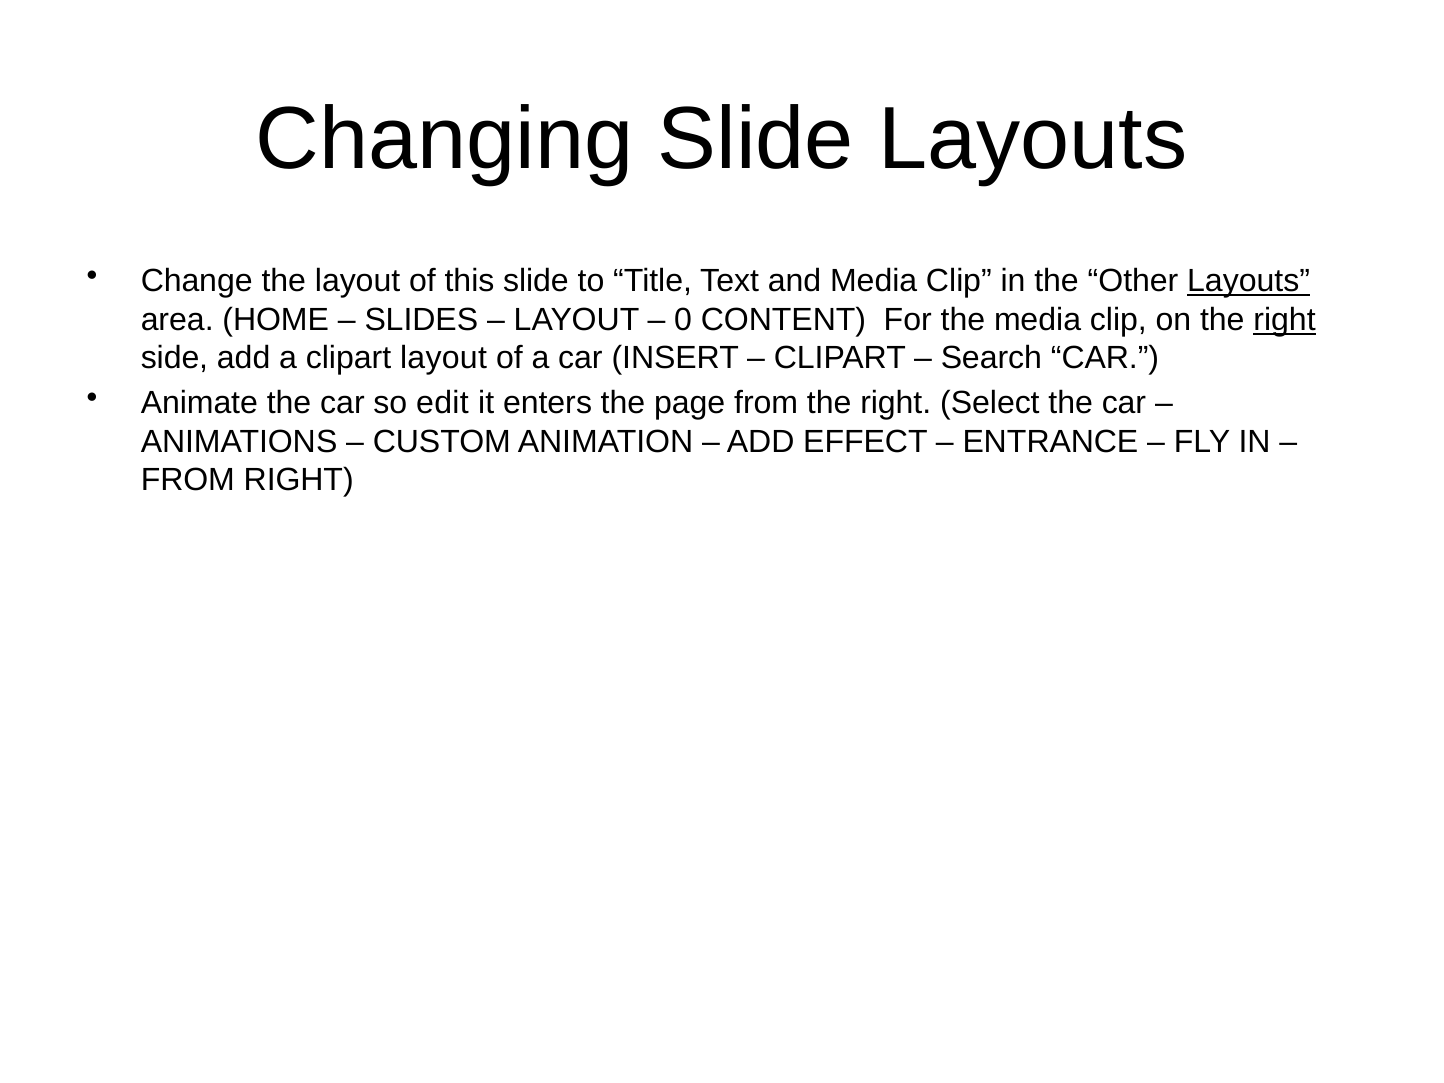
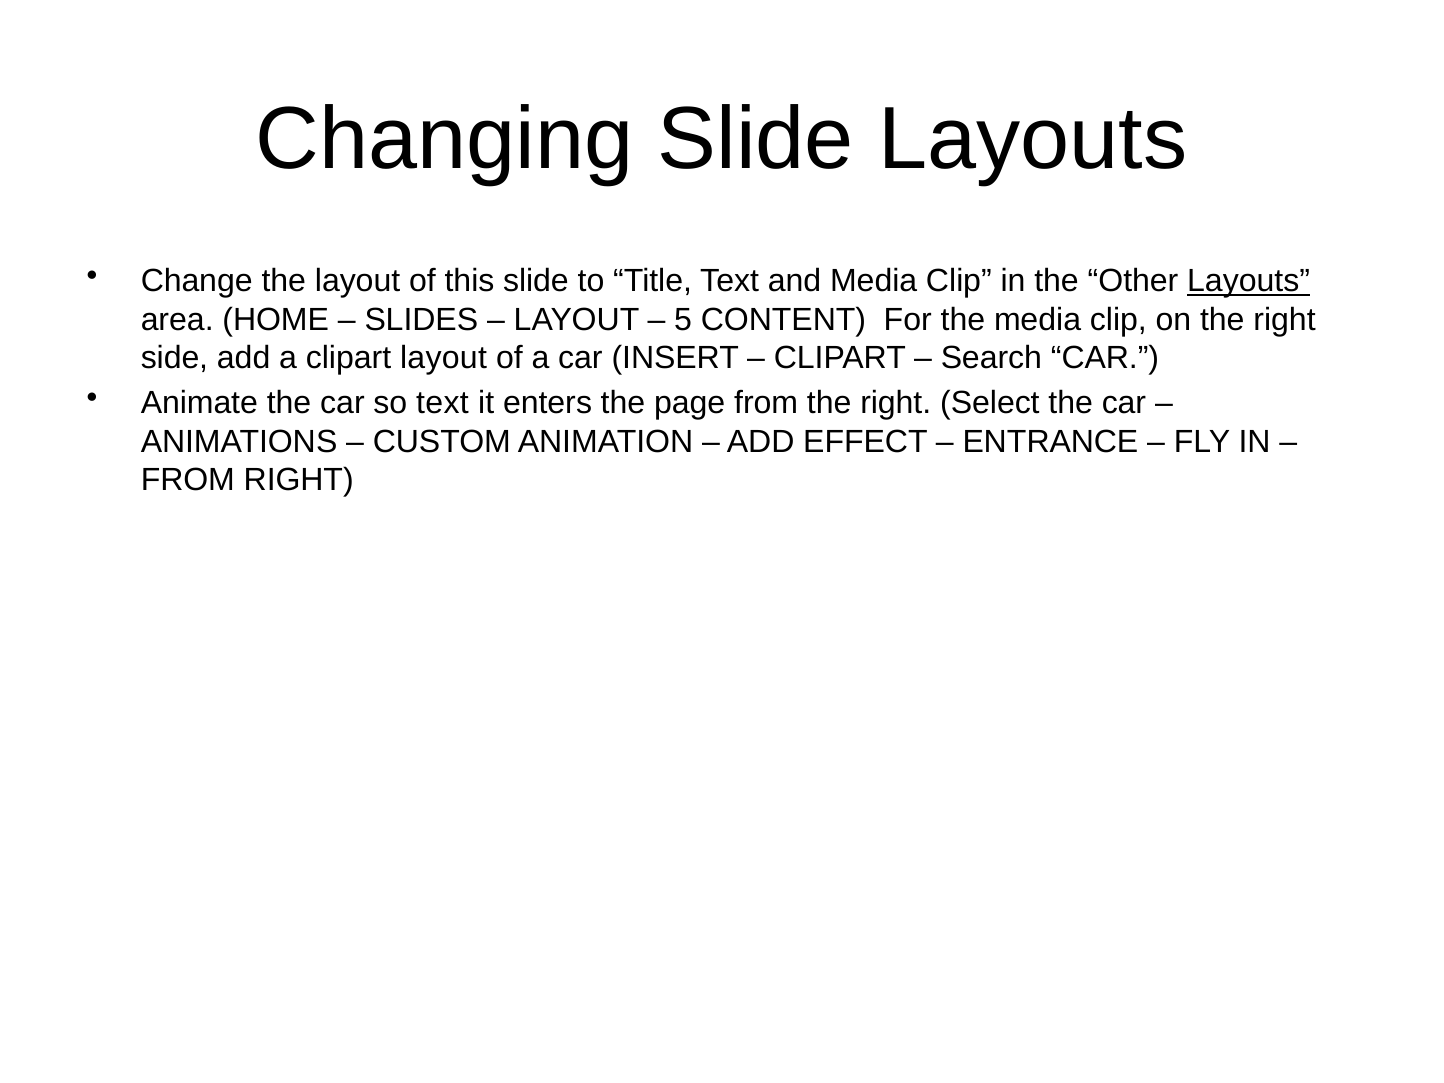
0: 0 -> 5 (683, 320)
right underline: present -> none (1285, 320)
so edit: edit -> text (442, 403)
